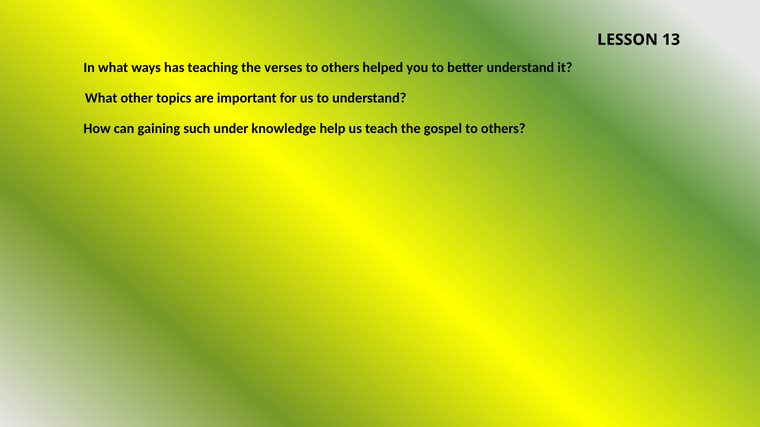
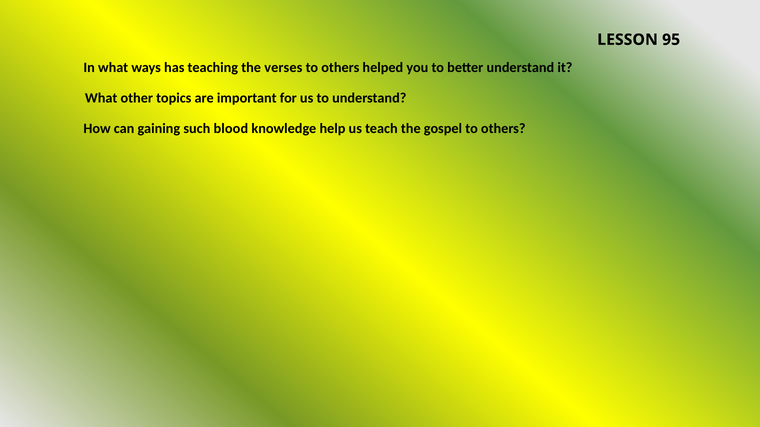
13: 13 -> 95 (671, 40)
under: under -> blood (231, 129)
